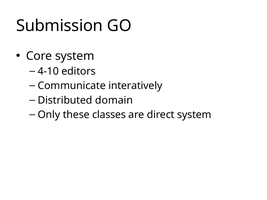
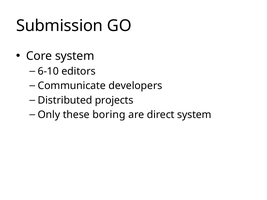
4-10: 4-10 -> 6-10 (48, 71)
interatively: interatively -> developers (135, 86)
domain: domain -> projects (114, 100)
classes: classes -> boring (109, 115)
